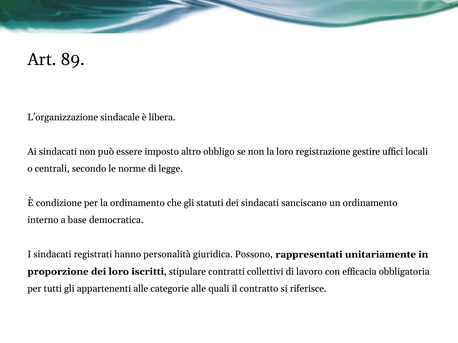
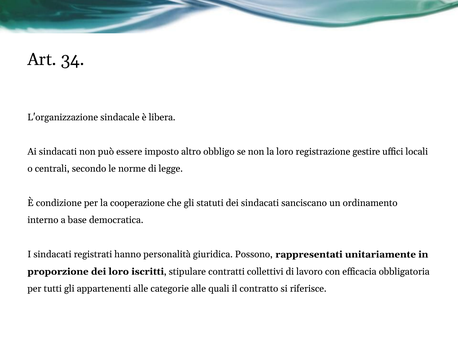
89: 89 -> 34 (73, 60)
la ordinamento: ordinamento -> cooperazione (137, 203)
